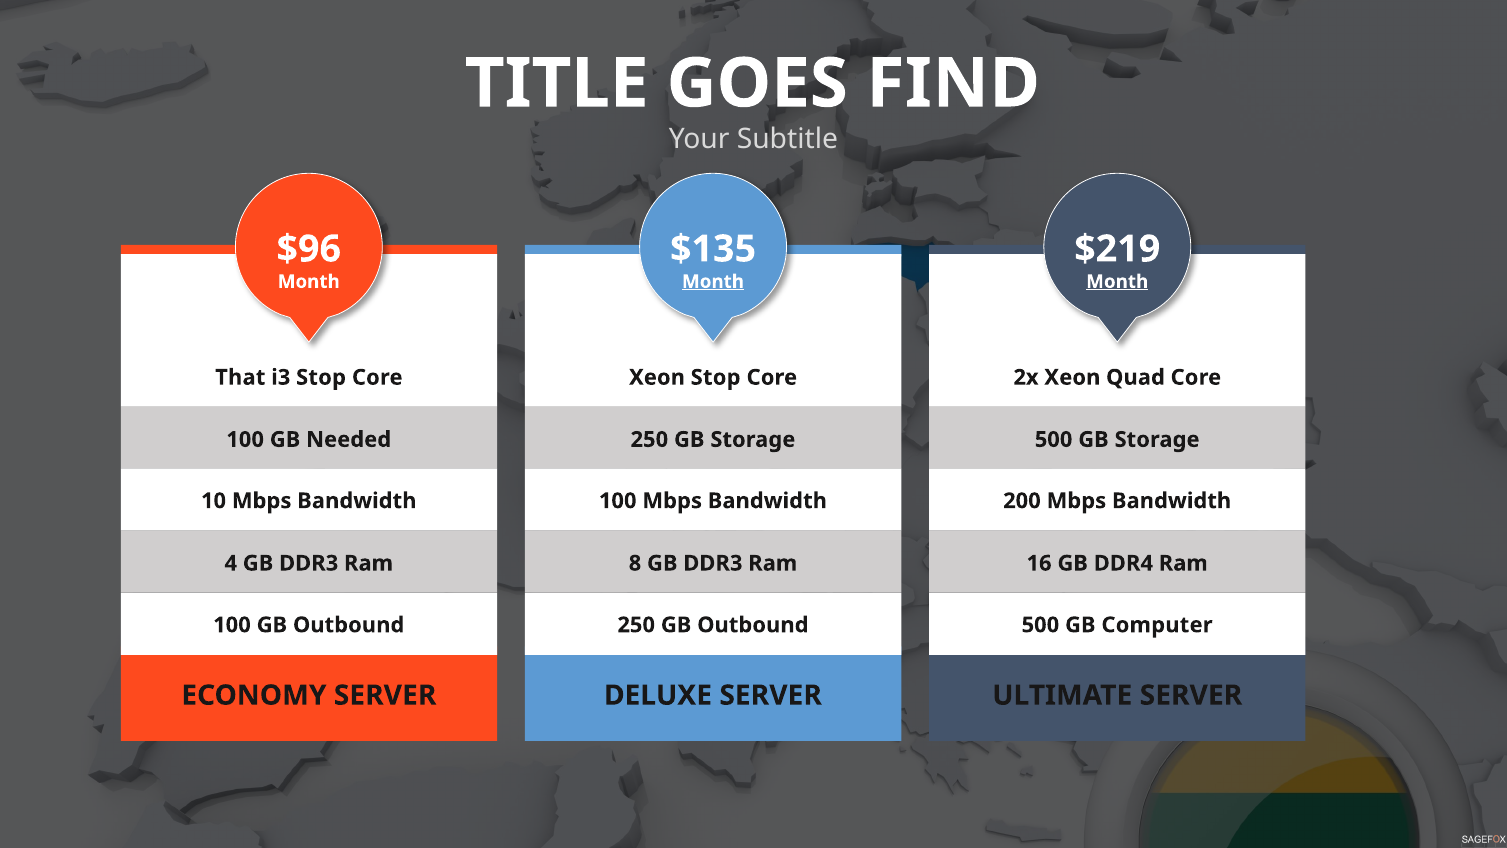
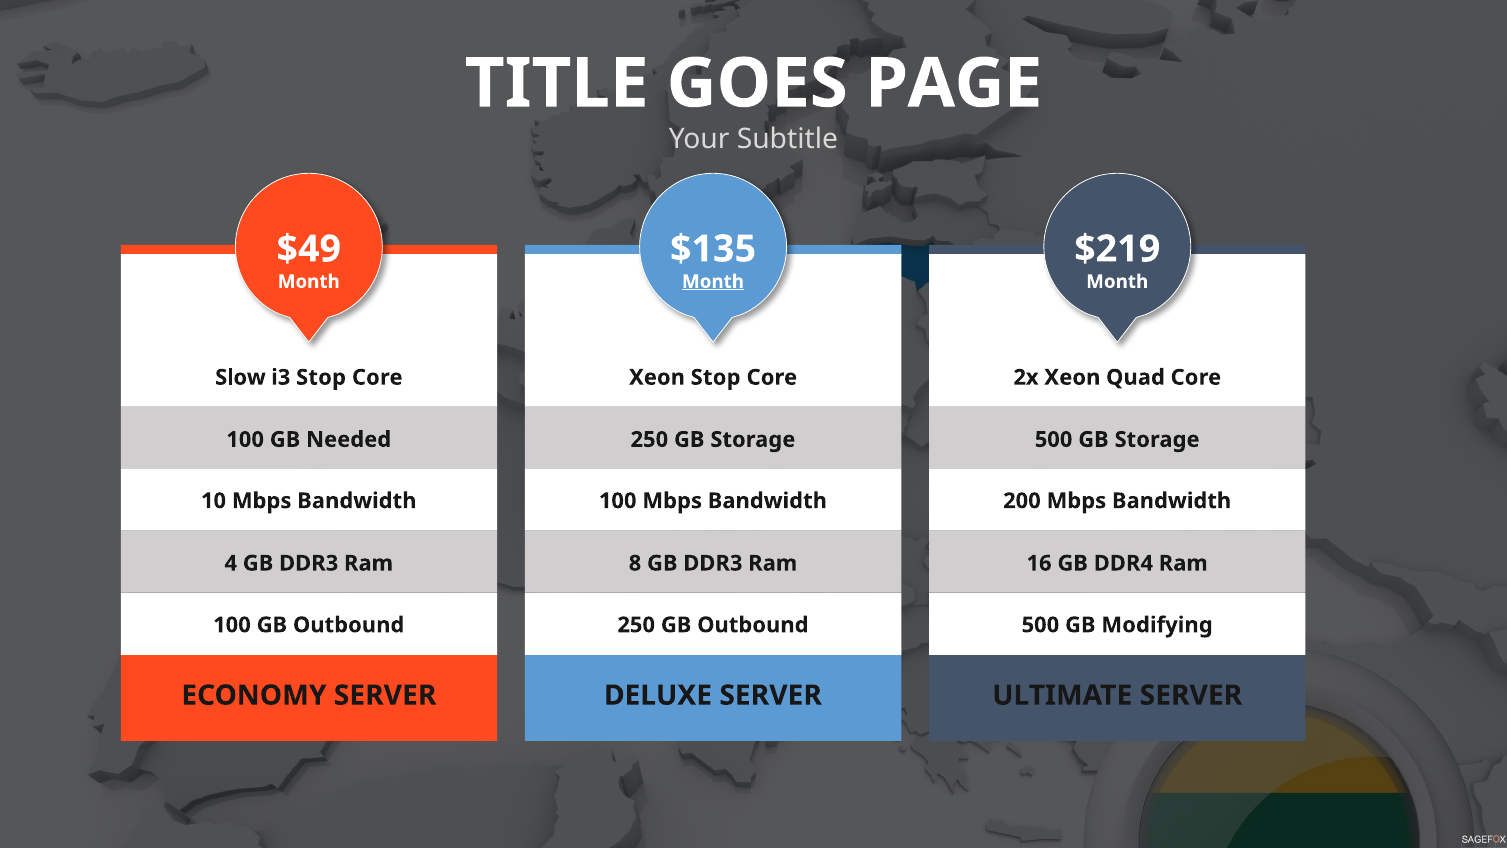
FIND: FIND -> PAGE (954, 84)
$96: $96 -> $49 (309, 249)
Month underline: present -> none (1117, 282)
That: That -> Slow (240, 377)
Computer: Computer -> Modifying (1157, 625)
